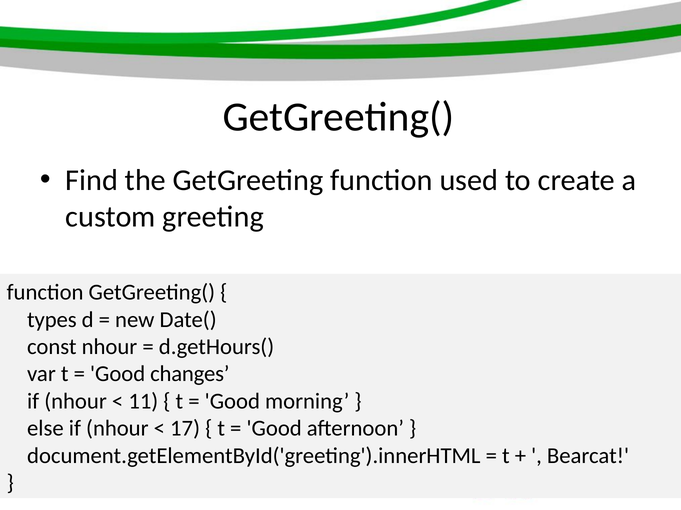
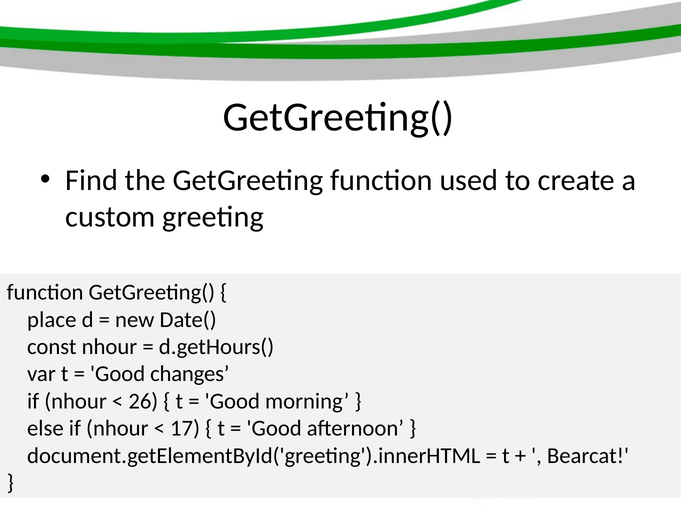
types: types -> place (52, 320)
11: 11 -> 26 (143, 402)
